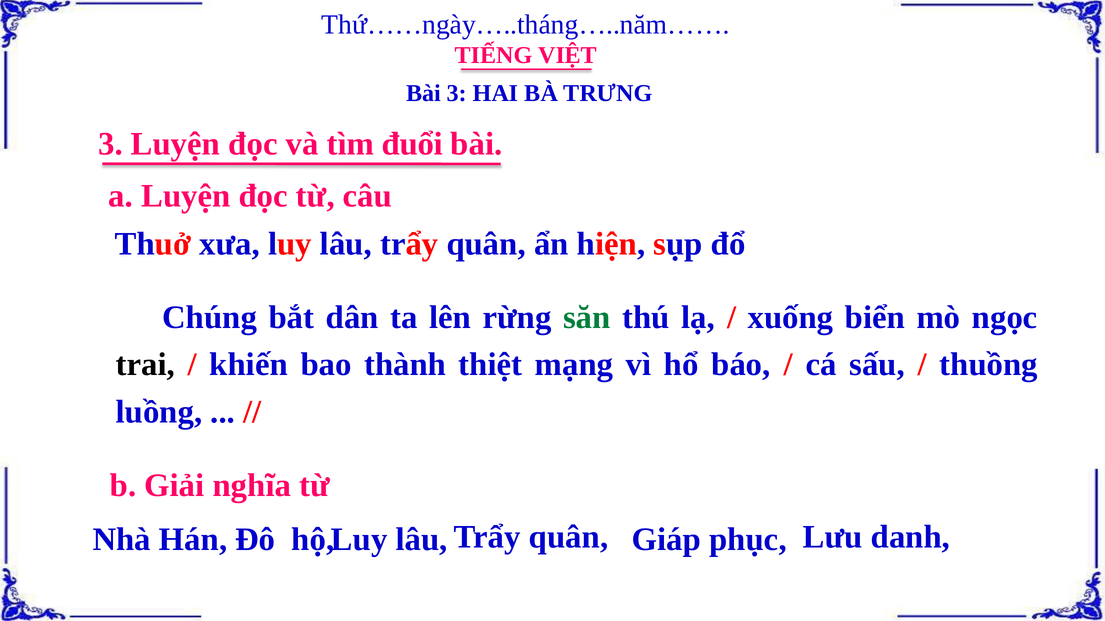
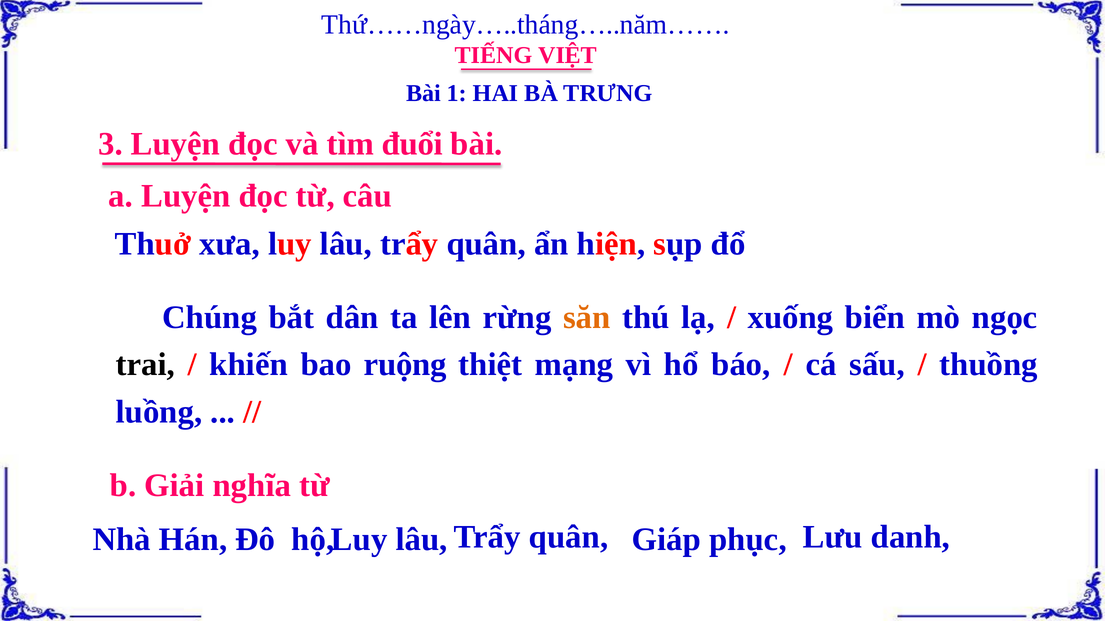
Bài 3: 3 -> 1 (457, 93)
săn colour: green -> orange (587, 317)
thành: thành -> ruộng (405, 365)
